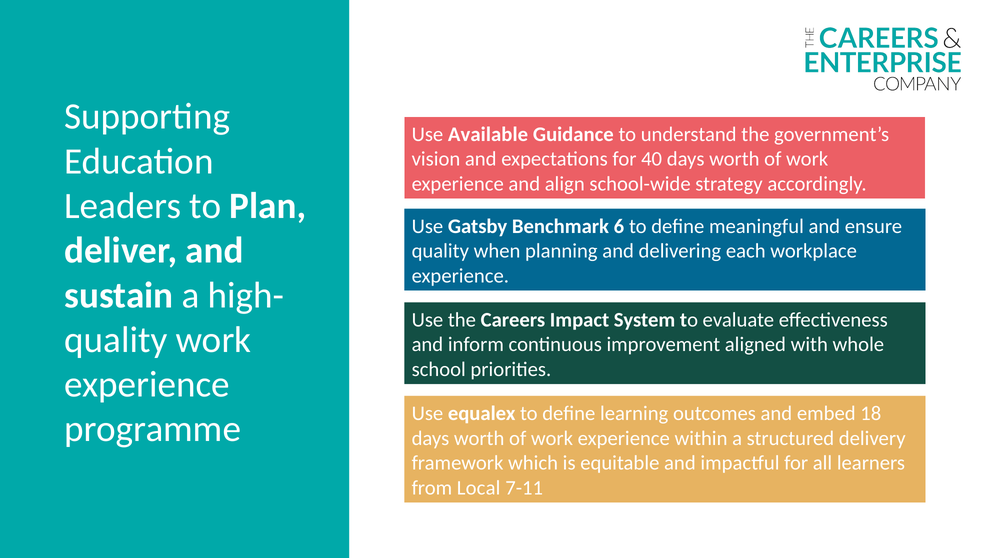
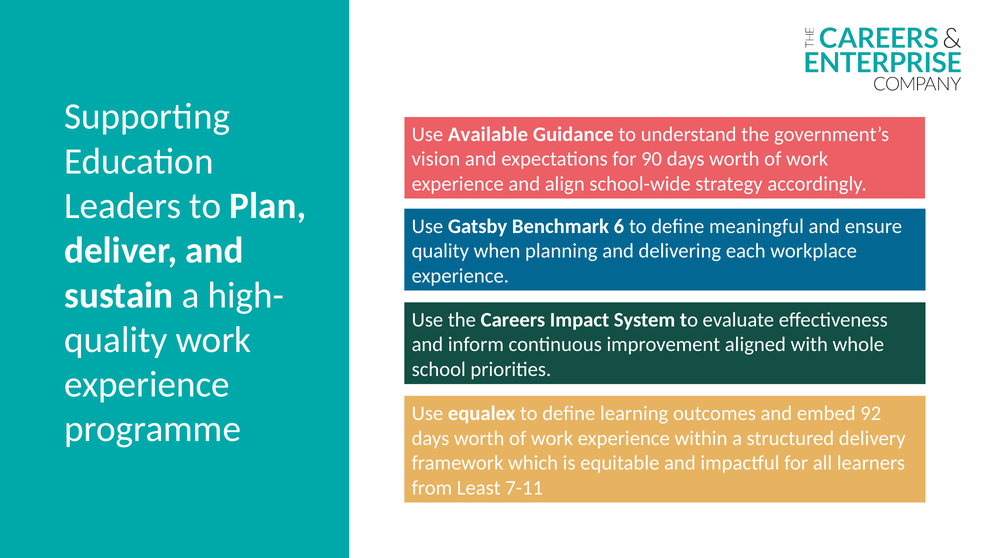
40: 40 -> 90 (652, 159)
18: 18 -> 92 (871, 413)
Local: Local -> Least (479, 487)
